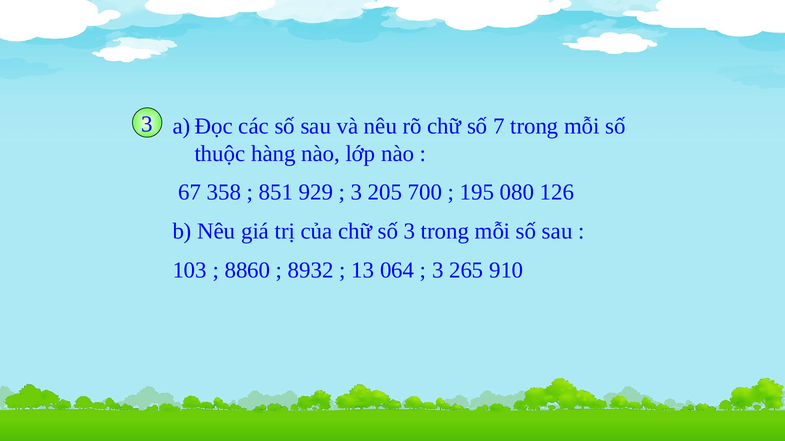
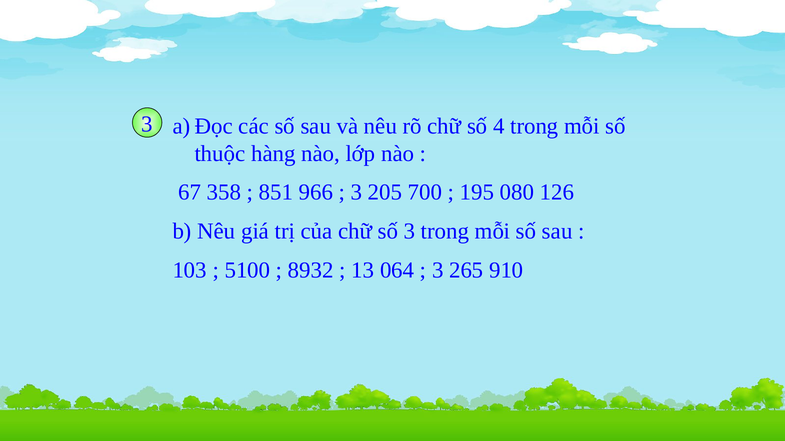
7: 7 -> 4 (499, 126)
929: 929 -> 966 (316, 193)
8860: 8860 -> 5100 (247, 270)
